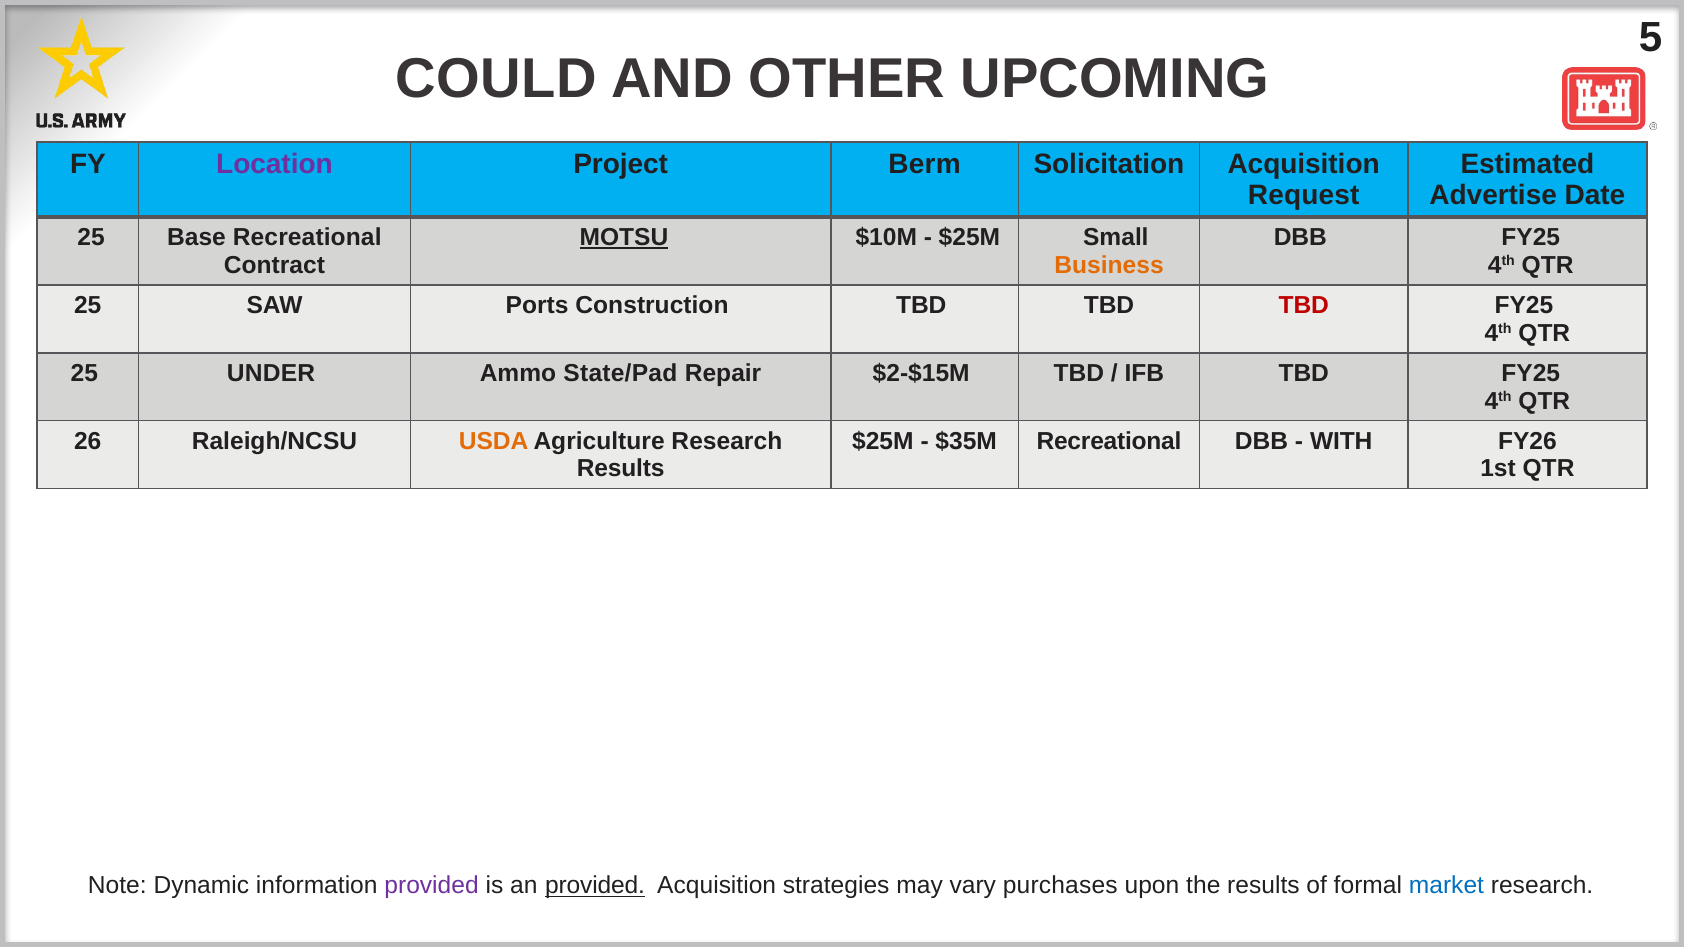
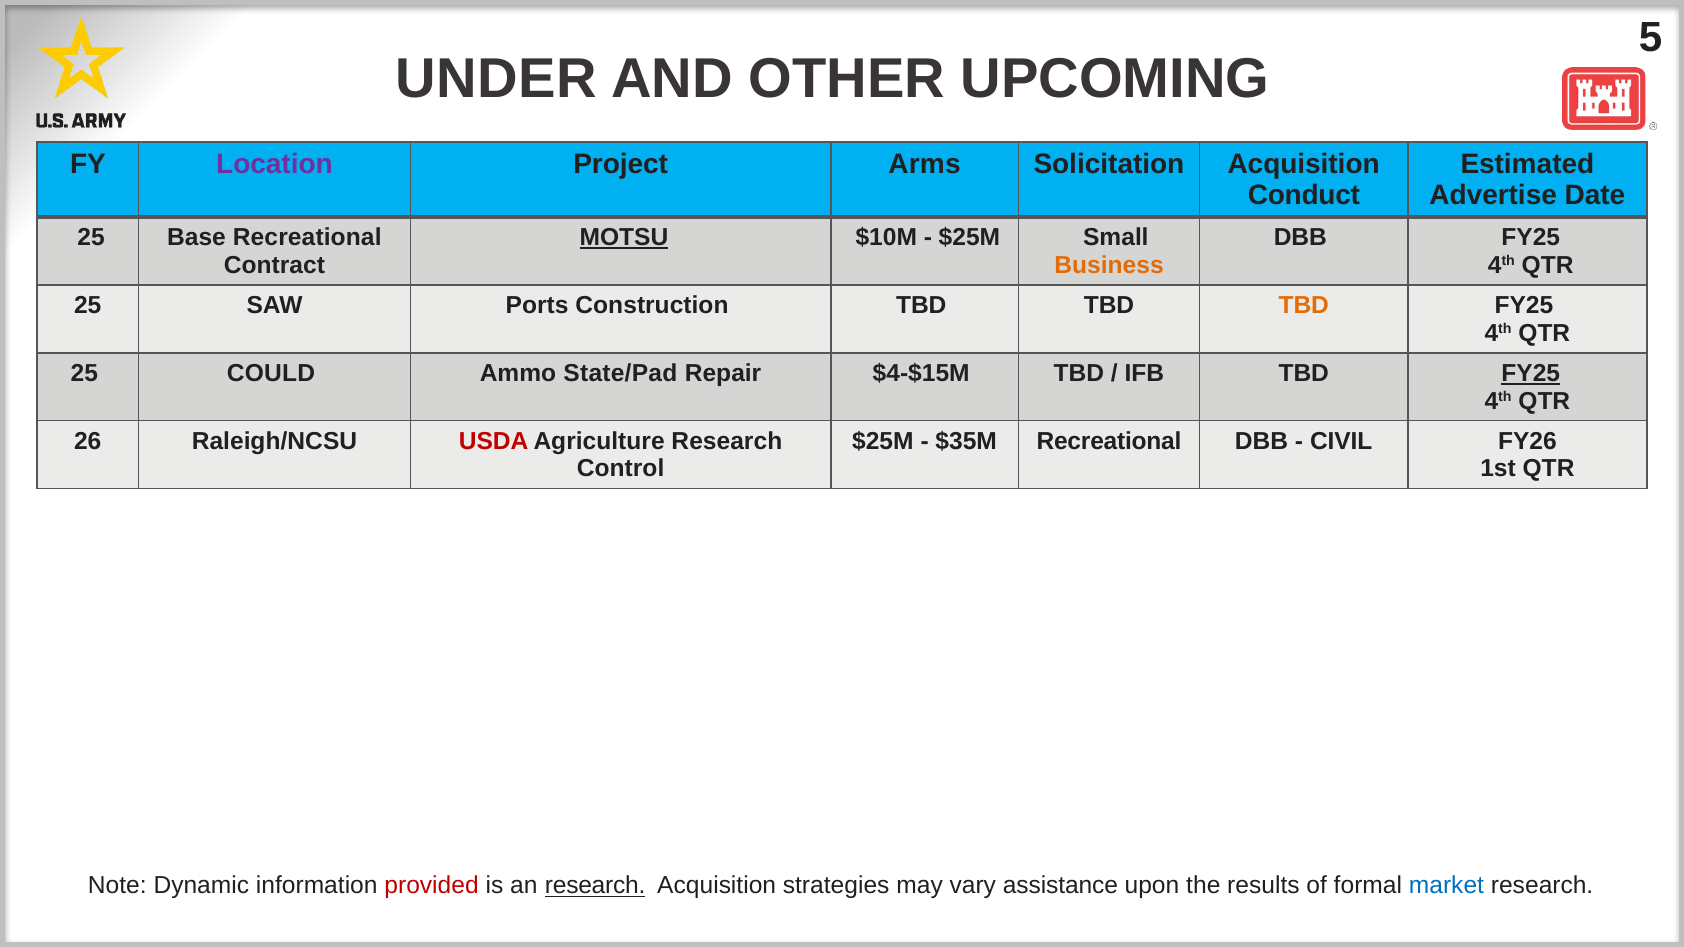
COULD: COULD -> UNDER (496, 79)
Berm: Berm -> Arms (925, 164)
Request: Request -> Conduct (1304, 196)
TBD colour: red -> orange (1304, 306)
UNDER: UNDER -> COULD (271, 373)
$2-$15M: $2-$15M -> $4-$15M (921, 373)
FY25 underline: none -> present (1531, 373)
USDA colour: orange -> red (494, 441)
WITH: WITH -> CIVIL (1341, 441)
Results: Results -> Control (621, 469)
provided colour: purple -> red (432, 886)
an provided: provided -> research (595, 886)
purchases: purchases -> assistance (1060, 886)
